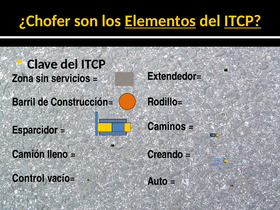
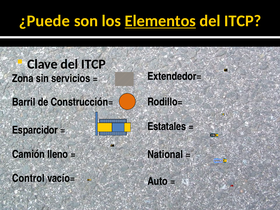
¿Chofer: ¿Chofer -> ¿Puede (44, 21)
ITCP underline: present -> none (243, 21)
Caminos: Caminos -> Estatales (167, 126)
Creando: Creando -> National (165, 154)
